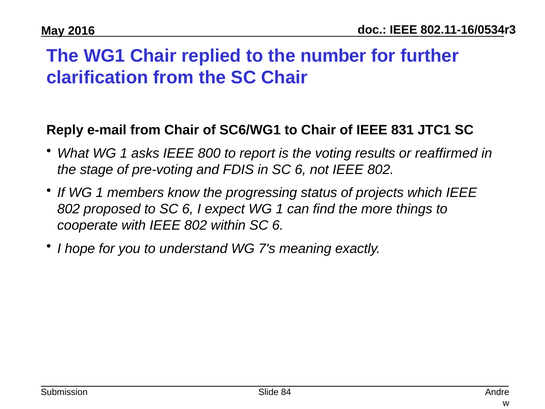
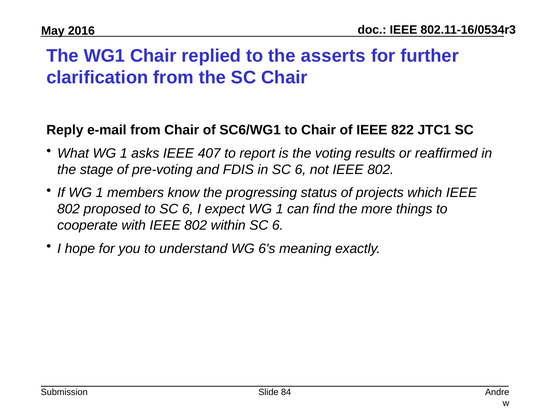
number: number -> asserts (333, 56)
831: 831 -> 822 (402, 130)
800: 800 -> 407 (209, 153)
7's: 7's -> 6's (267, 249)
